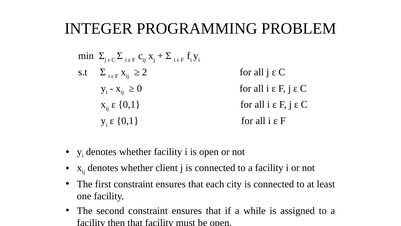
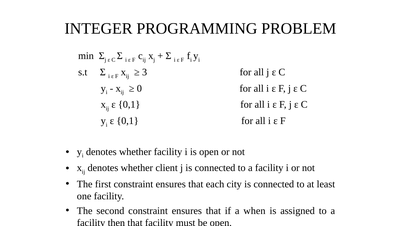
2: 2 -> 3 (145, 72)
while: while -> when (255, 210)
